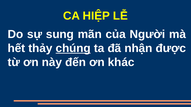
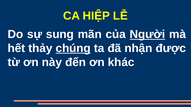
Người underline: none -> present (147, 34)
